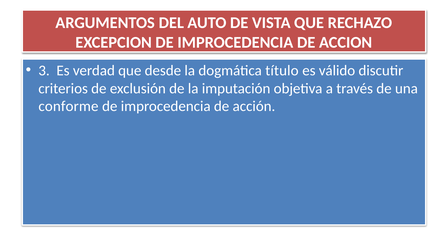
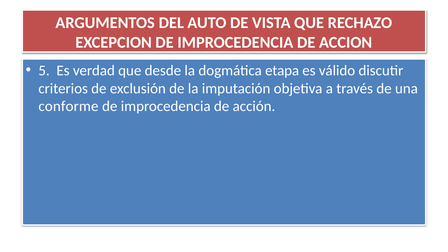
3: 3 -> 5 (44, 70)
título: título -> etapa (282, 70)
